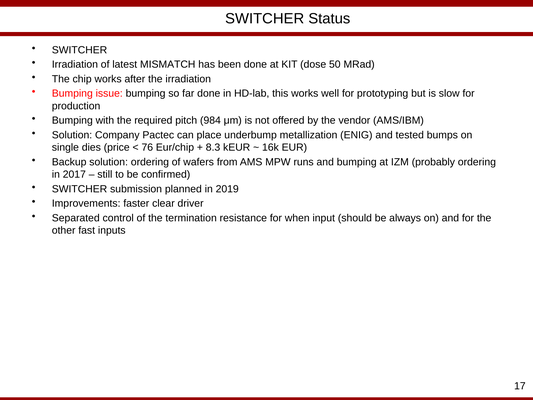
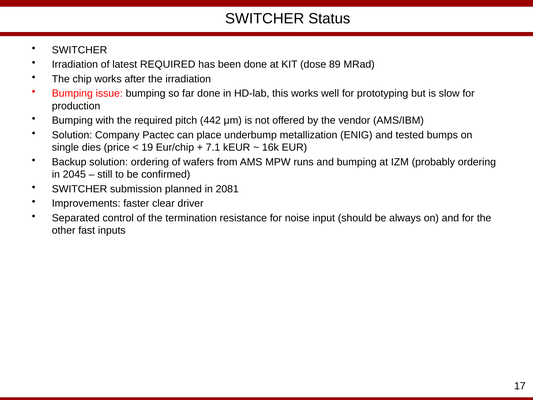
latest MISMATCH: MISMATCH -> REQUIRED (168, 64)
50: 50 -> 89 (335, 64)
984: 984 -> 442 (210, 120)
76: 76 -> 19 (147, 147)
8.3: 8.3 -> 7.1 (213, 147)
2017: 2017 -> 2045 (74, 174)
2019: 2019 -> 2081 (227, 189)
when: when -> noise (297, 218)
